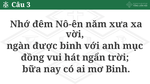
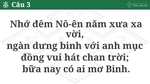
được: được -> dưng (45, 46)
ngẩn: ngẩn -> chan (94, 58)
